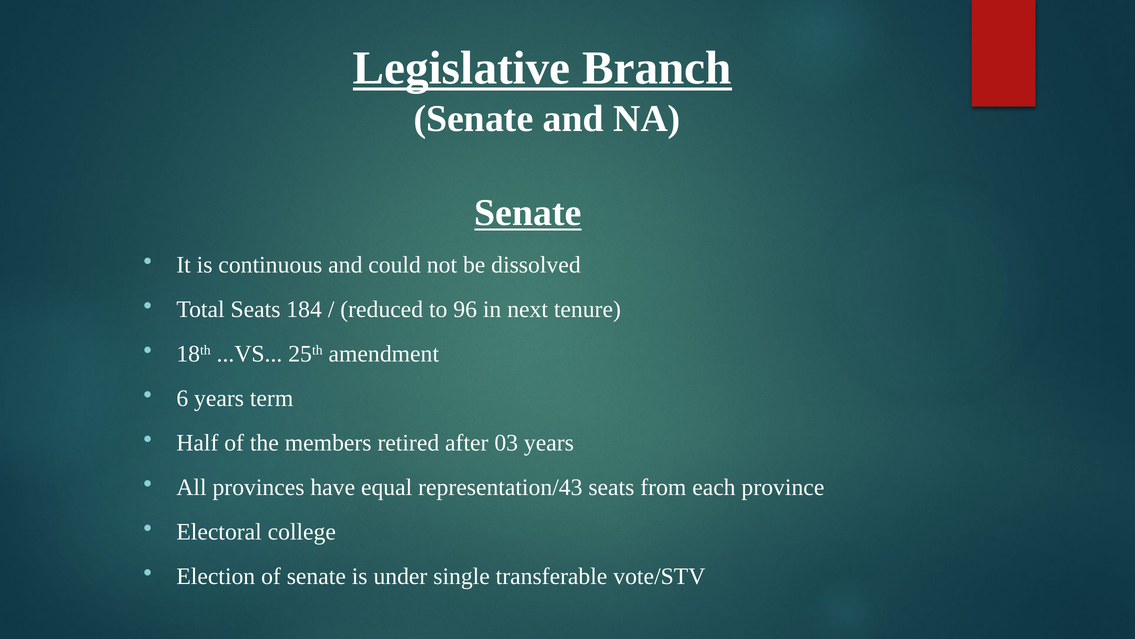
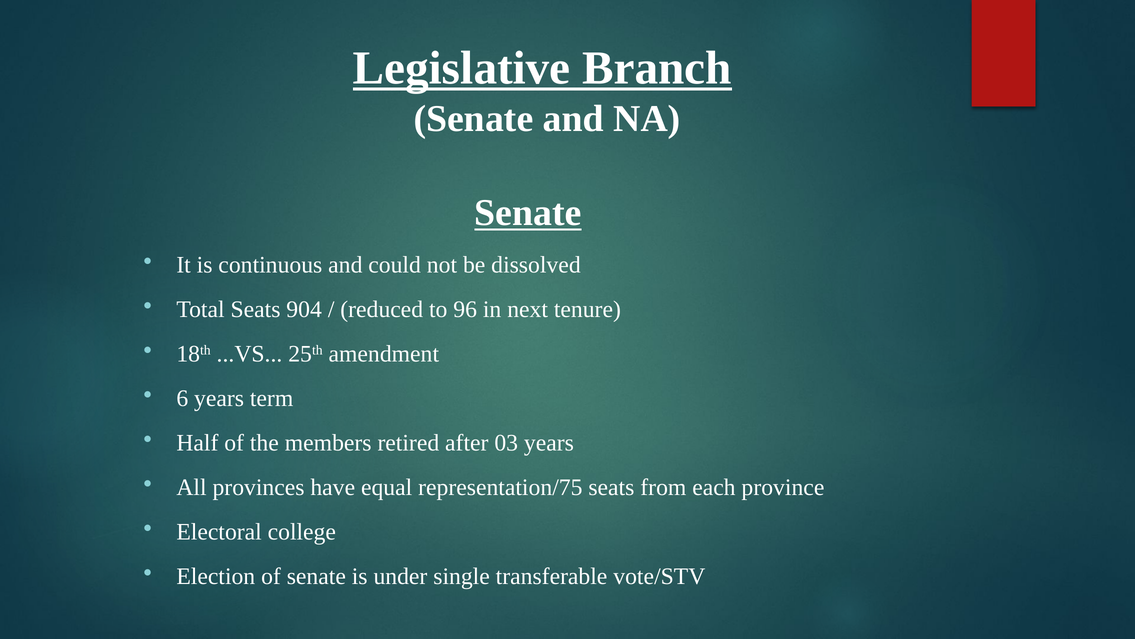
184: 184 -> 904 (304, 309)
representation/43: representation/43 -> representation/75 (500, 487)
